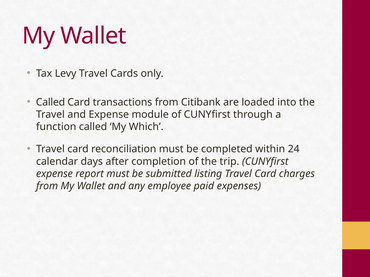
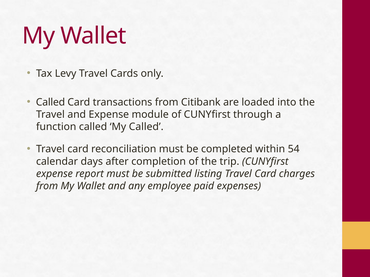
My Which: Which -> Called (146, 127)
24: 24 -> 54 (294, 149)
